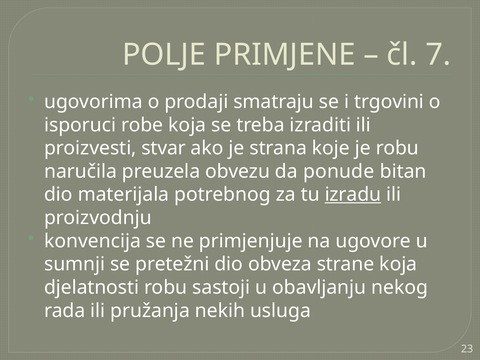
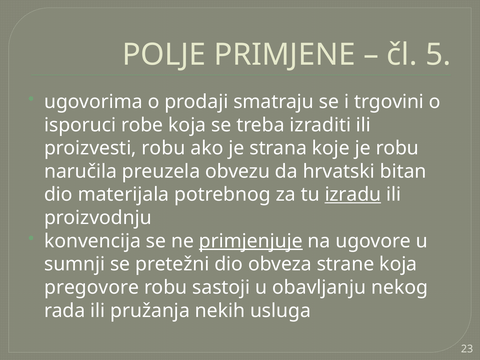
7: 7 -> 5 (438, 55)
proizvesti stvar: stvar -> robu (163, 148)
ponude: ponude -> hrvatski (339, 171)
primjenjuje underline: none -> present (251, 241)
djelatnosti: djelatnosti -> pregovore (92, 287)
